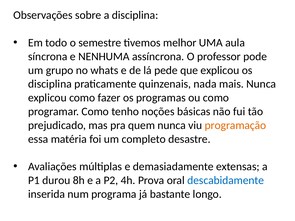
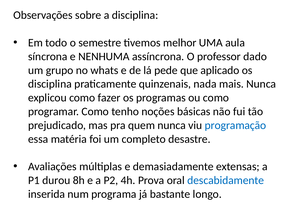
pode: pode -> dado (255, 57)
que explicou: explicou -> aplicado (220, 70)
programação colour: orange -> blue (236, 125)
